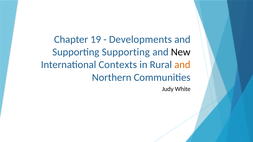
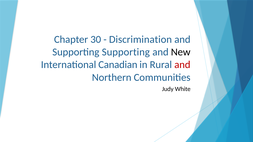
19: 19 -> 30 (96, 40)
Developments: Developments -> Discrimination (140, 40)
Contexts: Contexts -> Canadian (118, 65)
and colour: orange -> red (182, 65)
